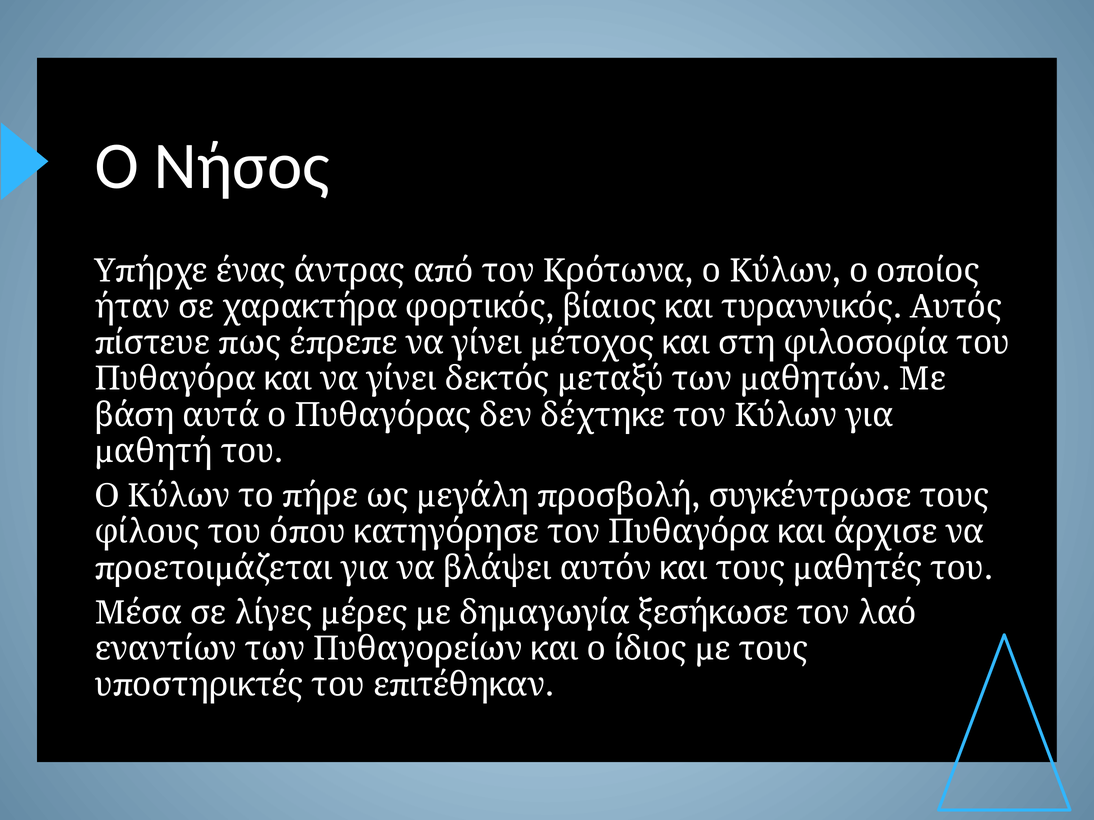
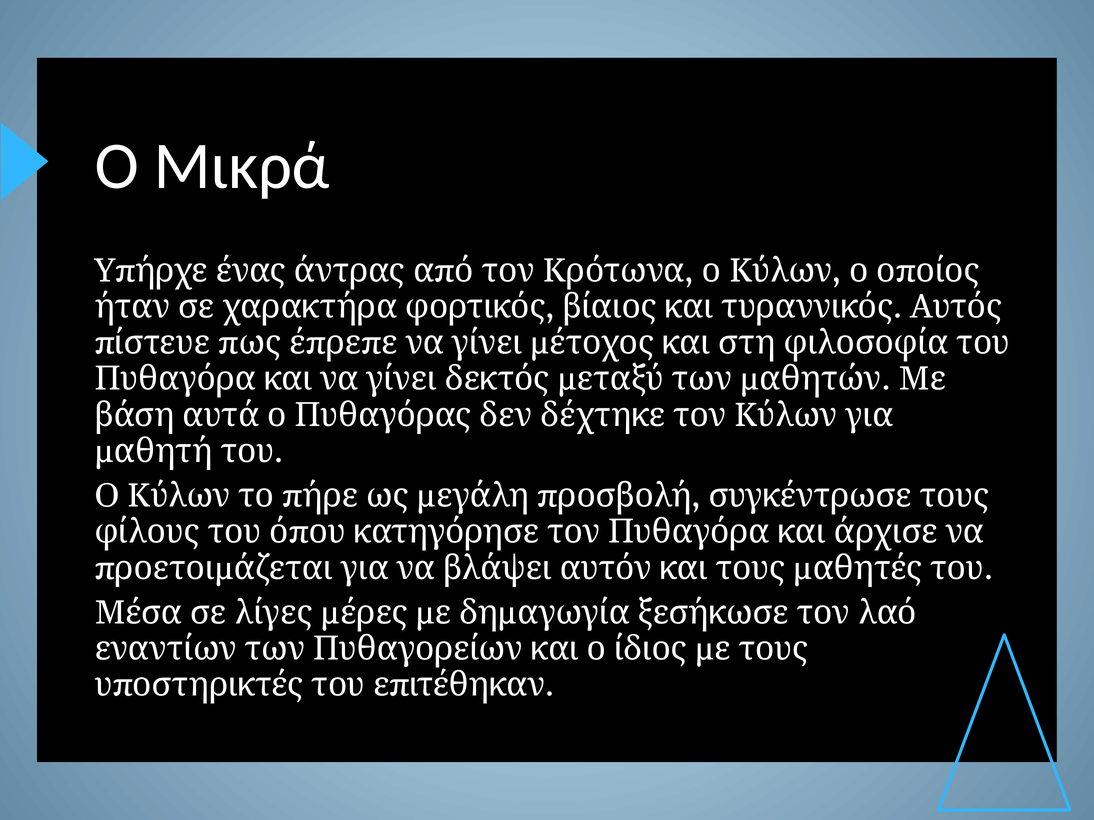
Νήσος: Νήσος -> Μικρά (242, 166)
